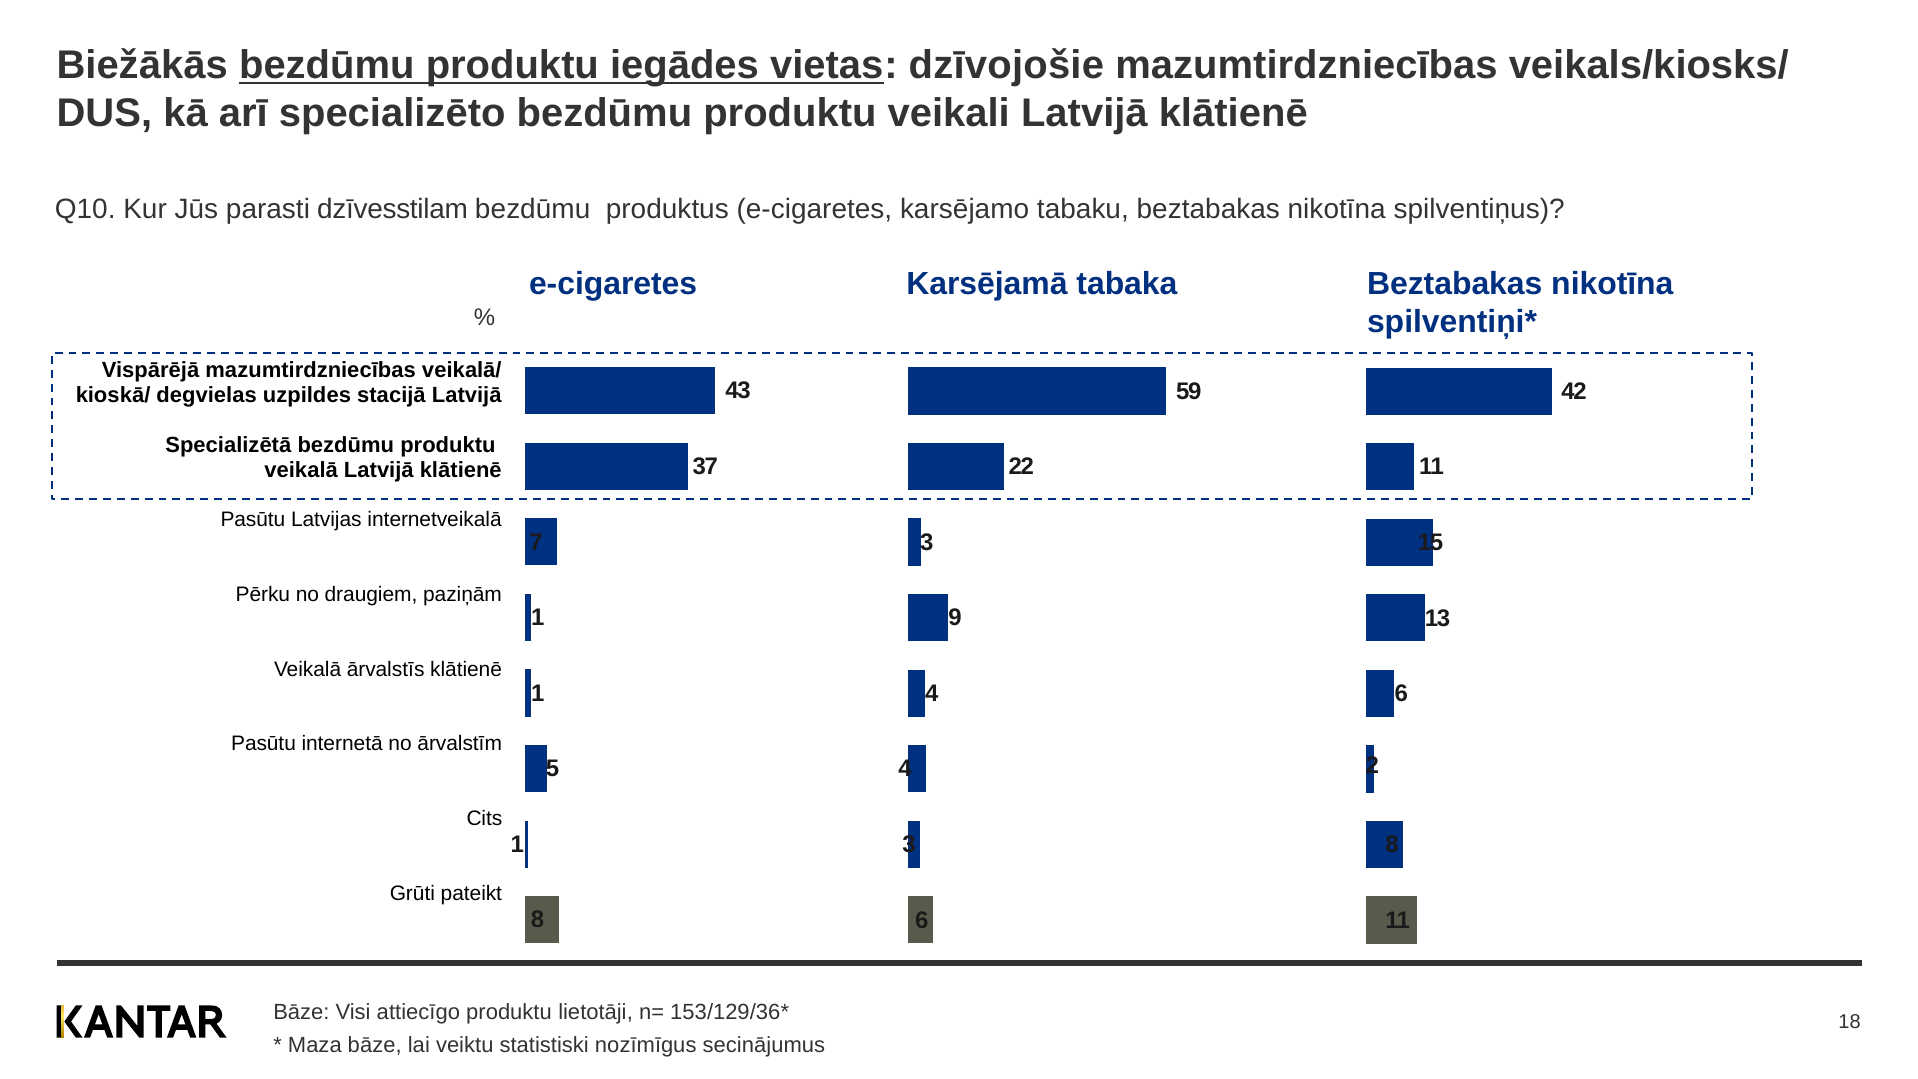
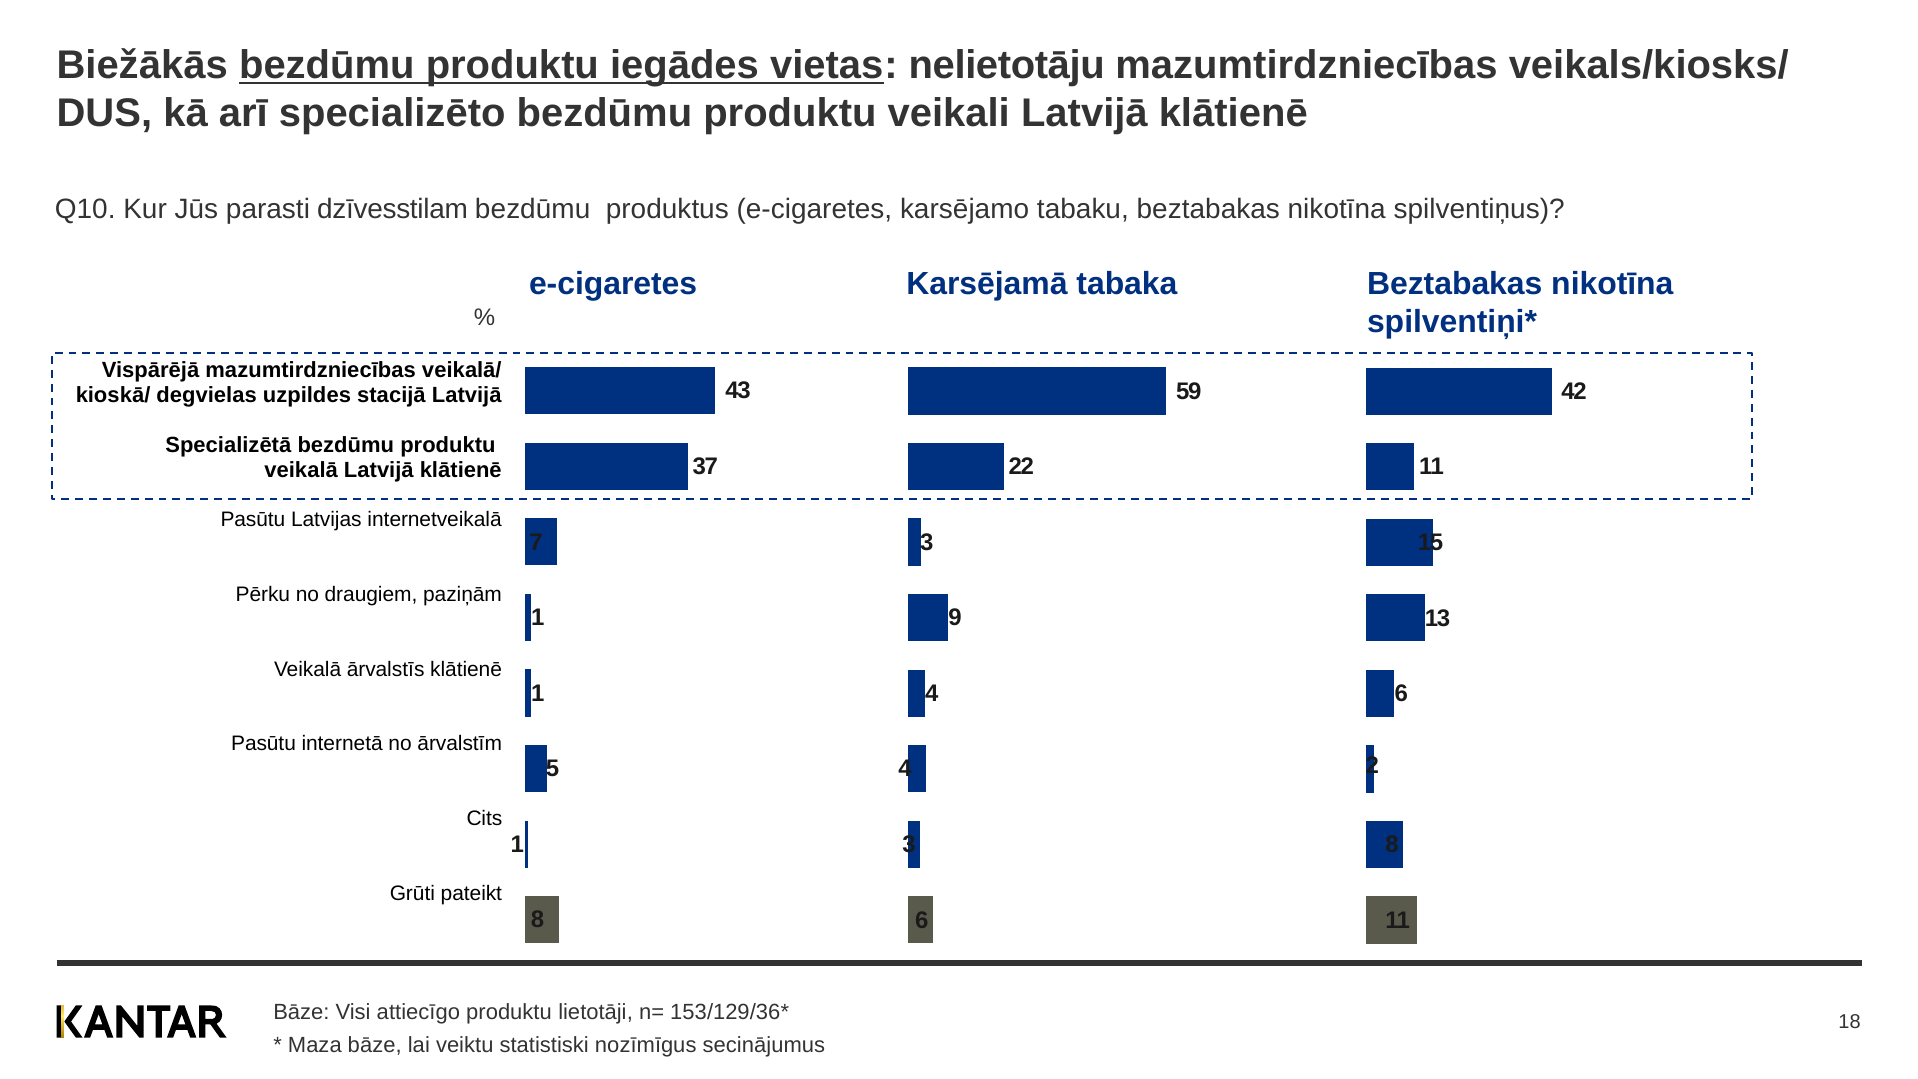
dzīvojošie: dzīvojošie -> nelietotāju (1007, 65)
